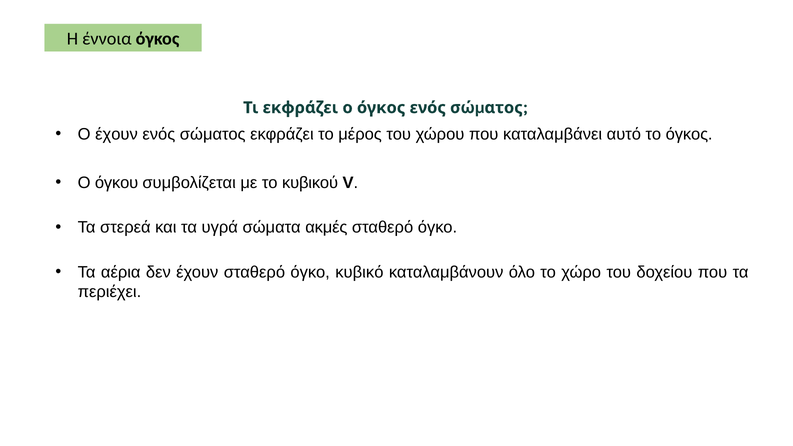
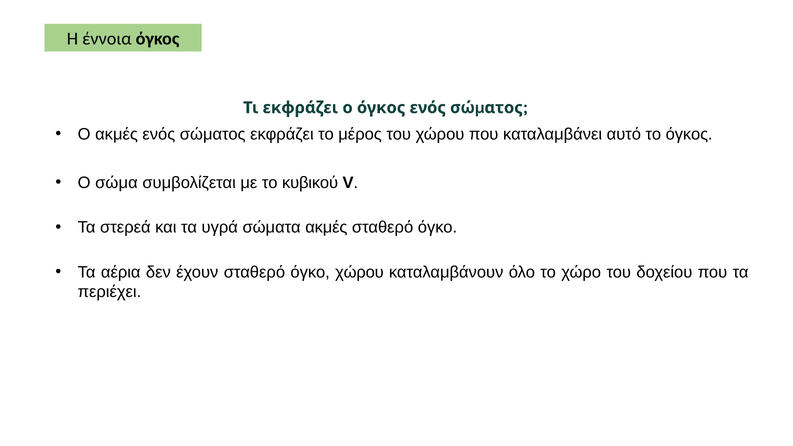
Ο έχουν: έχουν -> ακμές (117, 134)
όγκου: όγκου -> σώμα (116, 183)
όγκο κυβικό: κυβικό -> χώρου (359, 272)
